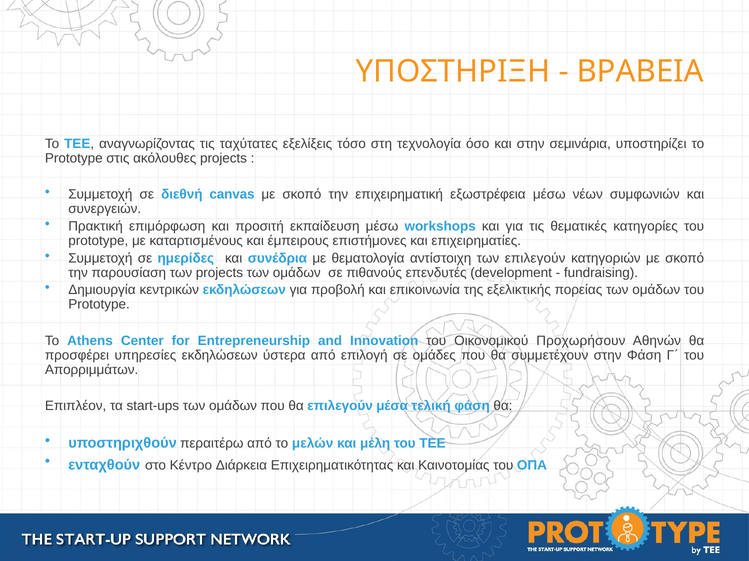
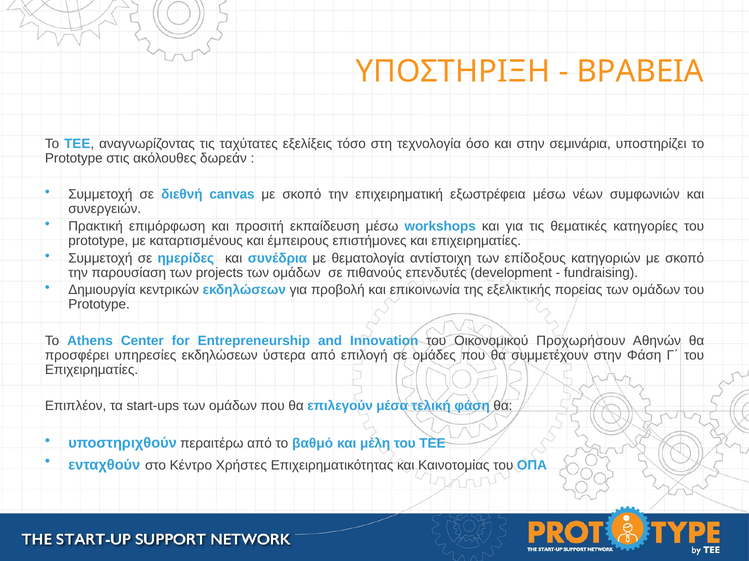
ακόλουθες projects: projects -> δωρεάν (223, 159)
των επιλεγούν: επιλεγούν -> επίδοξους (535, 258)
Απορριμμάτων: Απορριμμάτων -> Επιχειρηματίες (92, 370)
μελών: μελών -> βαθμό (313, 444)
Διάρκεια: Διάρκεια -> Χρήστες (241, 466)
